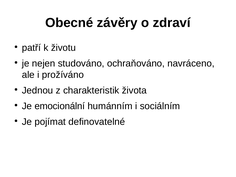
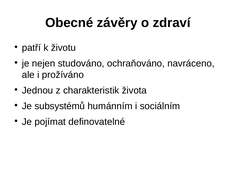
emocionální: emocionální -> subsystémů (60, 106)
